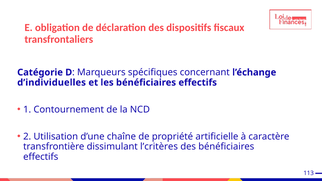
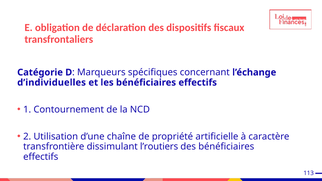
l’critères: l’critères -> l’routiers (159, 147)
